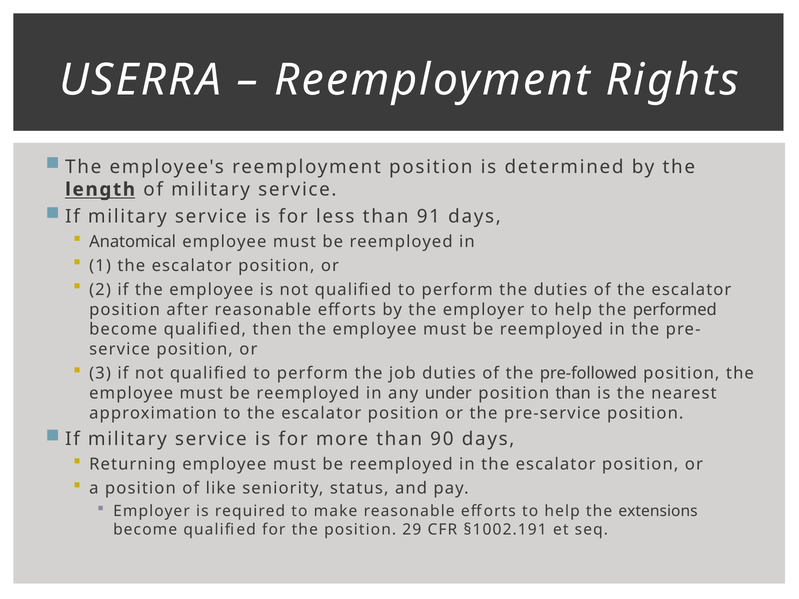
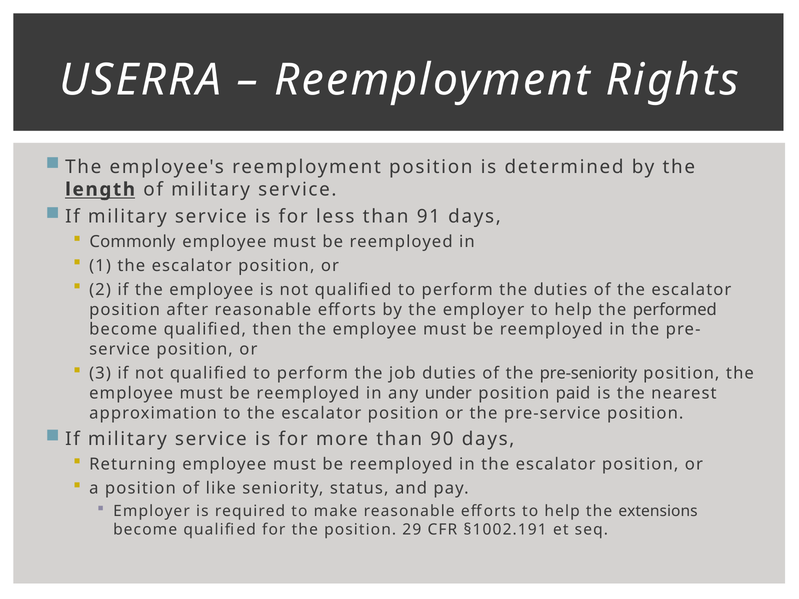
Anatomical: Anatomical -> Commonly (132, 242)
pre-followed: pre-followed -> pre-seniority (588, 374)
position than: than -> paid (573, 394)
